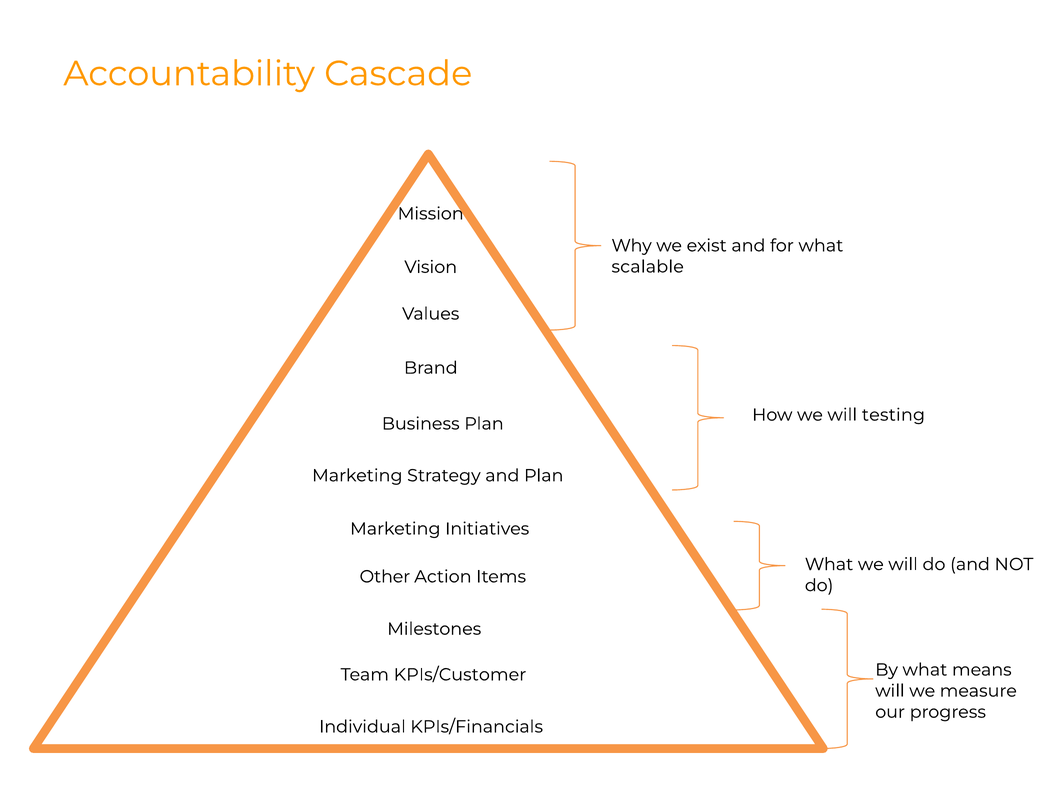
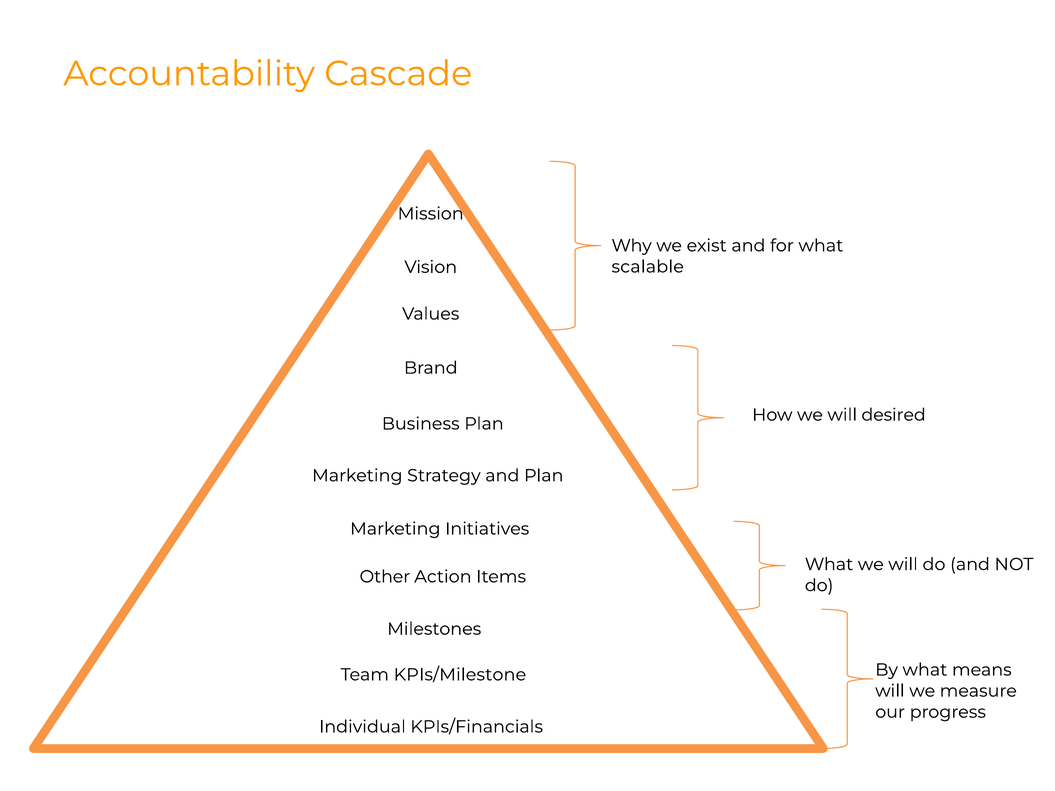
testing: testing -> desired (894, 415)
KPIs/Customer: KPIs/Customer -> KPIs/Milestone (460, 675)
